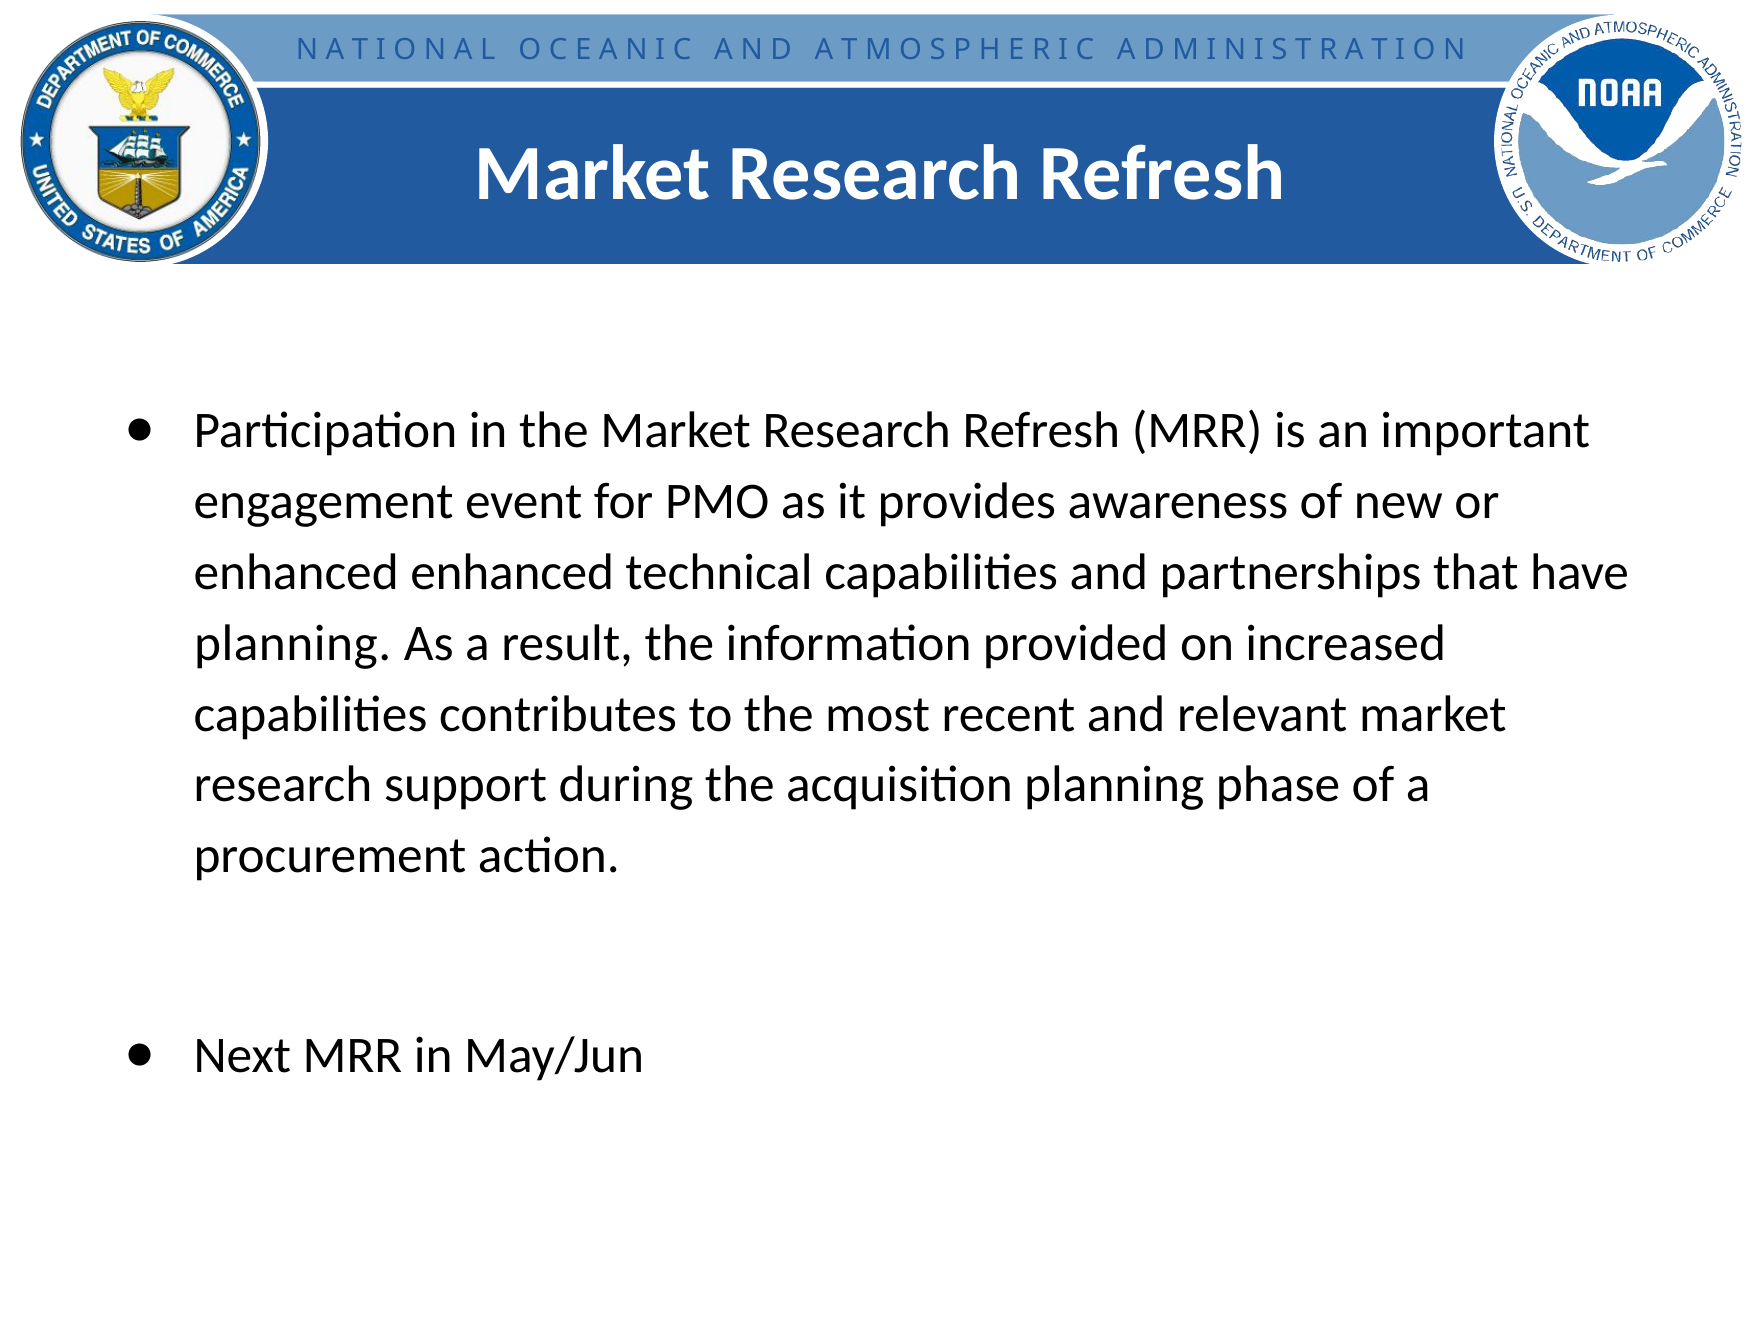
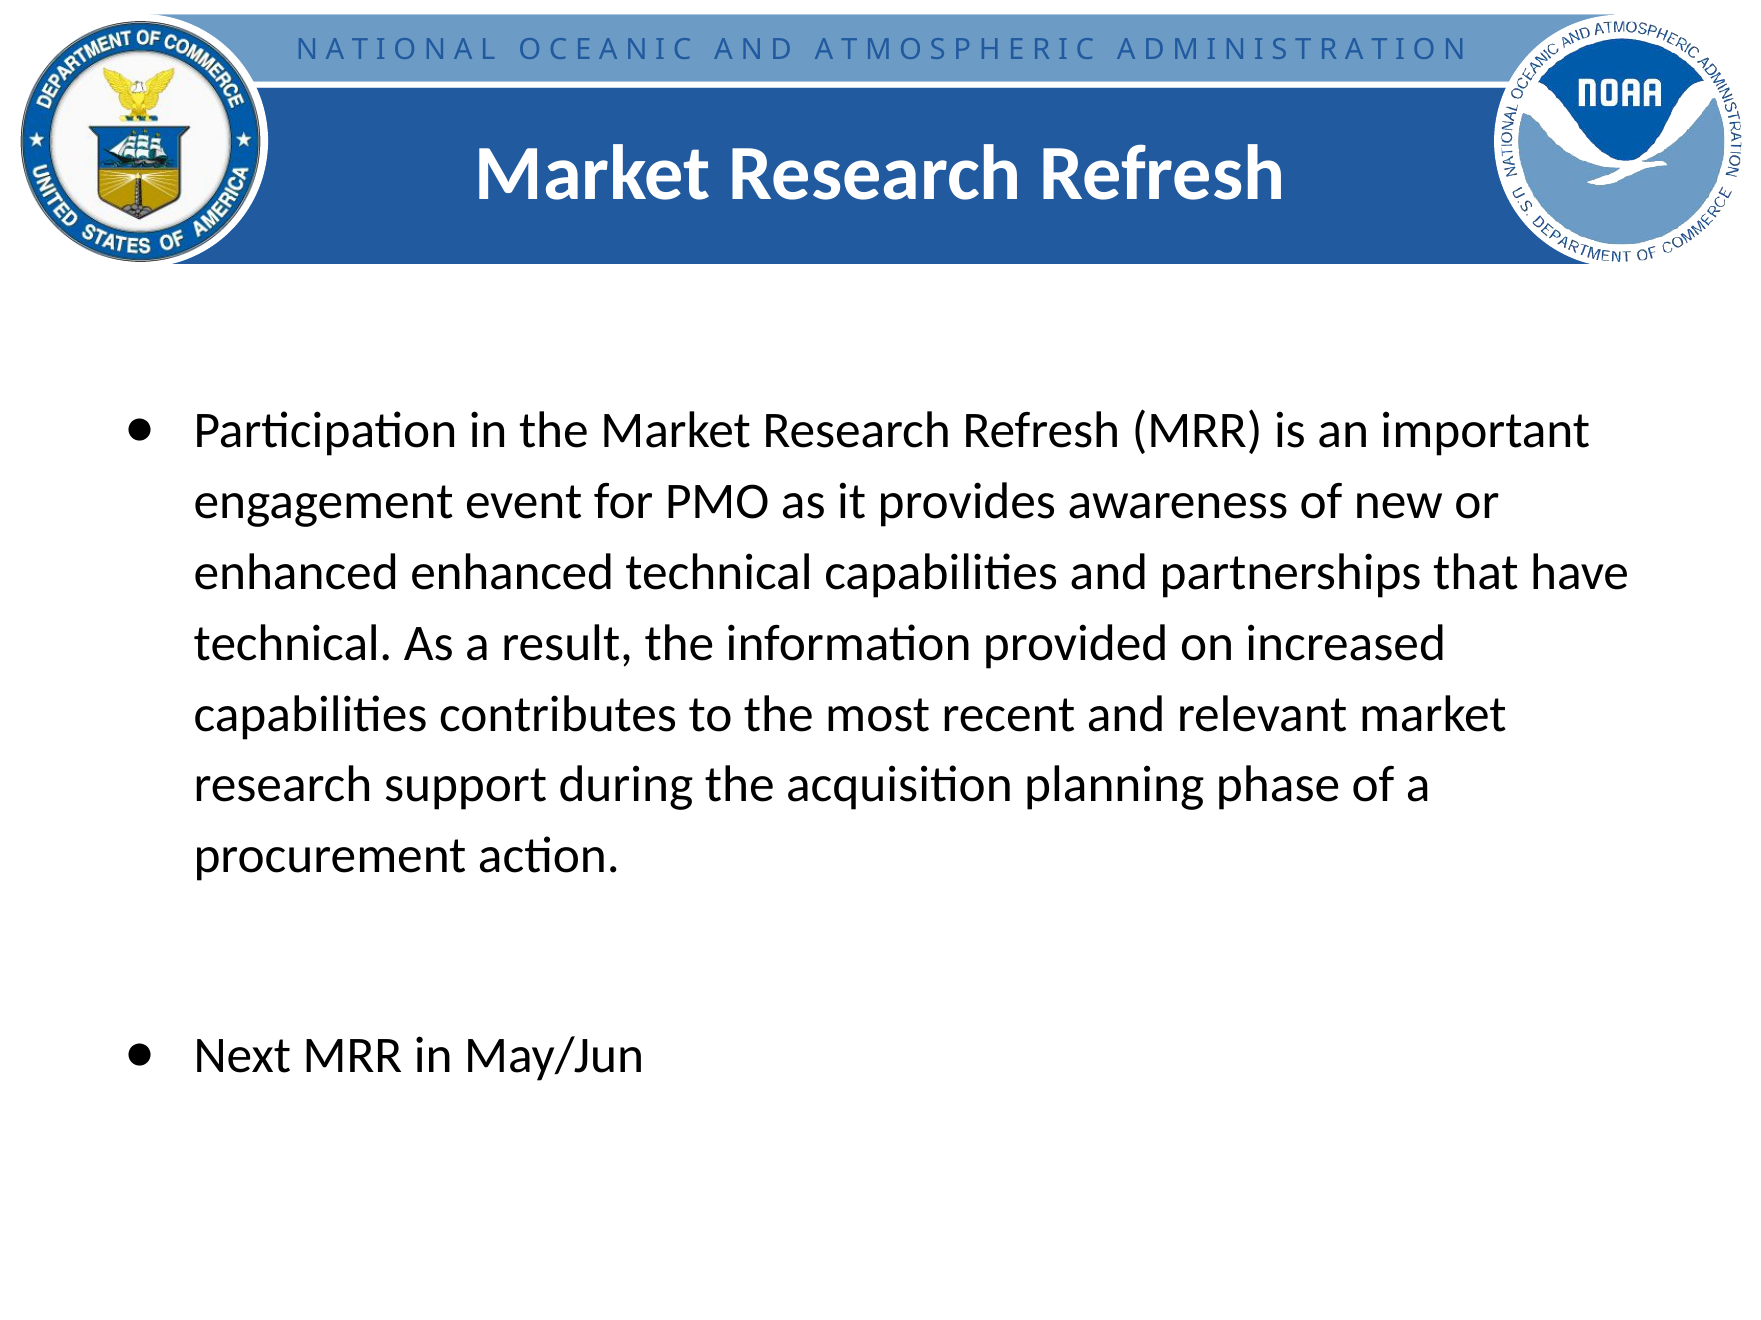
planning: planning -> technical (293, 644)
